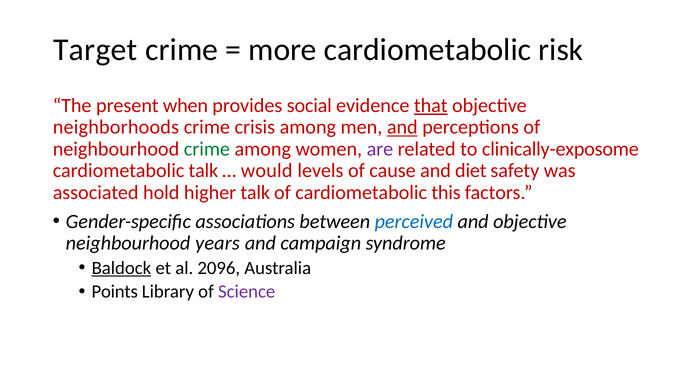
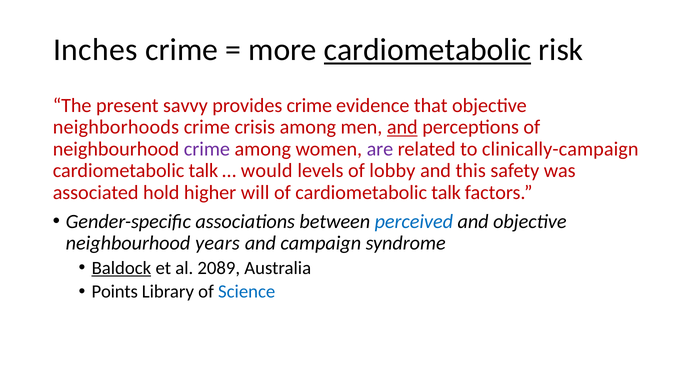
Target: Target -> Inches (95, 50)
cardiometabolic underline: none -> present (428, 50)
when: when -> savvy (185, 106)
provides social: social -> crime (309, 106)
that underline: present -> none (431, 106)
crime colour: green -> purple (207, 149)
clinically-exposome: clinically-exposome -> clinically-campaign (560, 149)
cause: cause -> lobby (392, 171)
diet: diet -> this (471, 171)
higher talk: talk -> will (255, 193)
of cardiometabolic this: this -> talk (446, 193)
2096: 2096 -> 2089 (219, 268)
Science colour: purple -> blue (247, 292)
